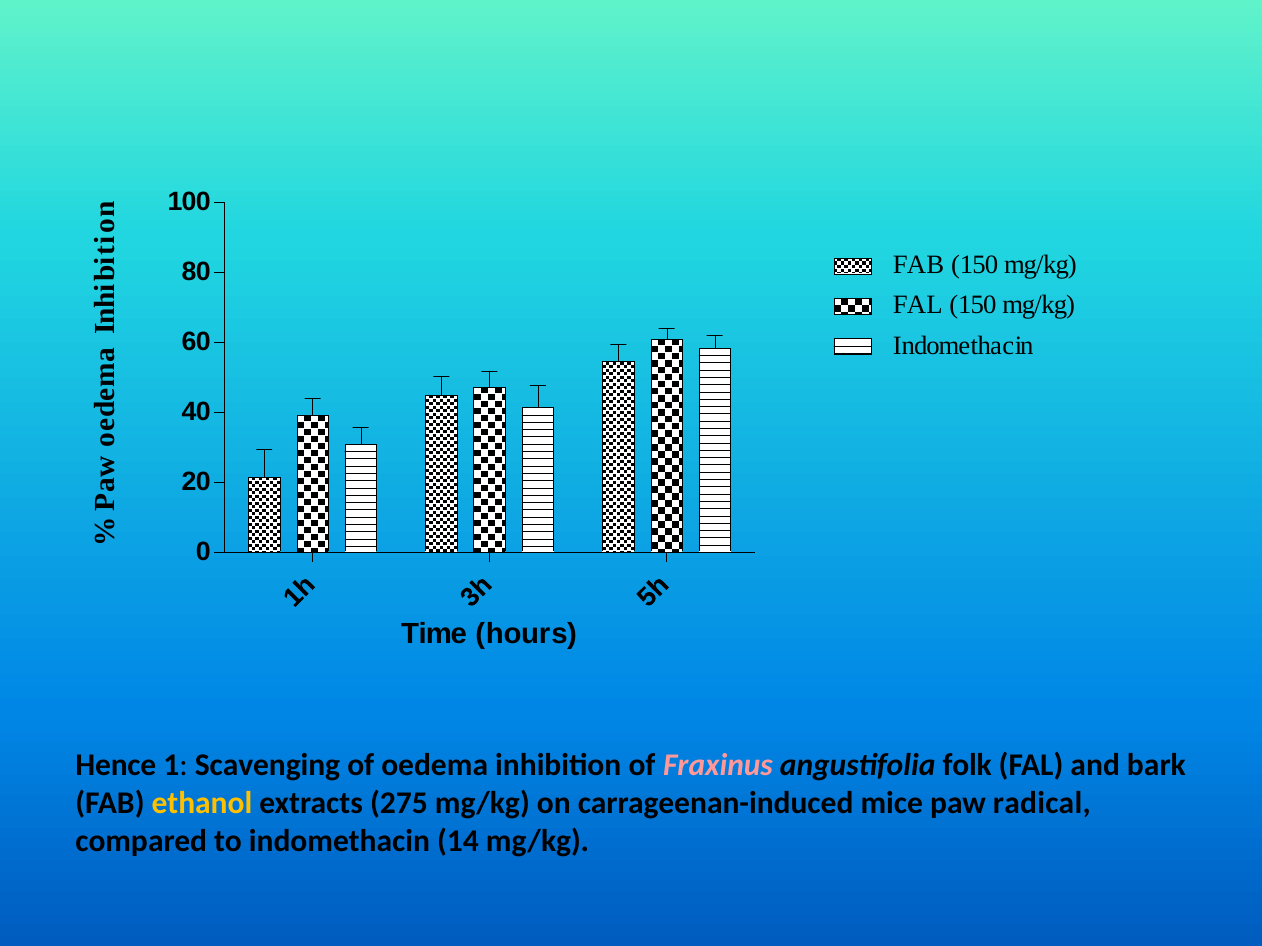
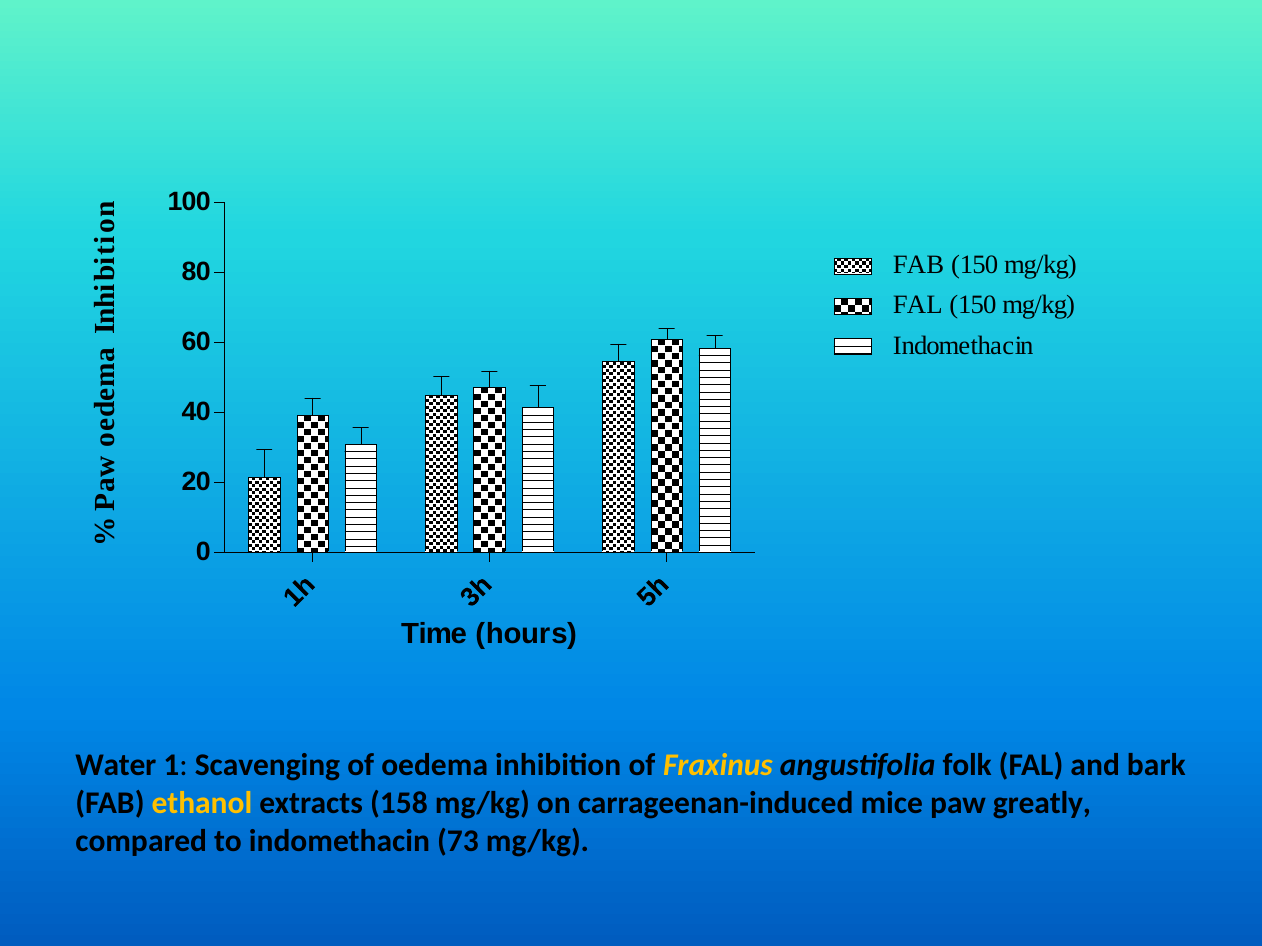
Hence: Hence -> Water (116, 766)
Fraxinus colour: pink -> yellow (718, 766)
275: 275 -> 158 (399, 804)
radical: radical -> greatly (1042, 804)
14: 14 -> 73 (458, 841)
